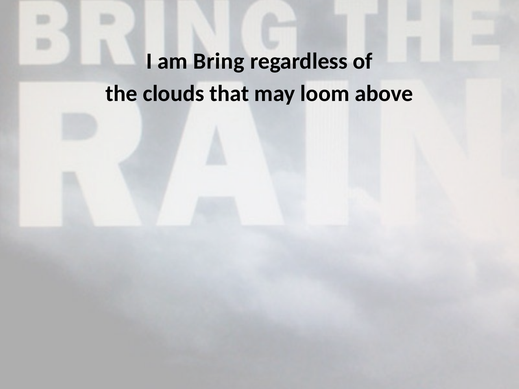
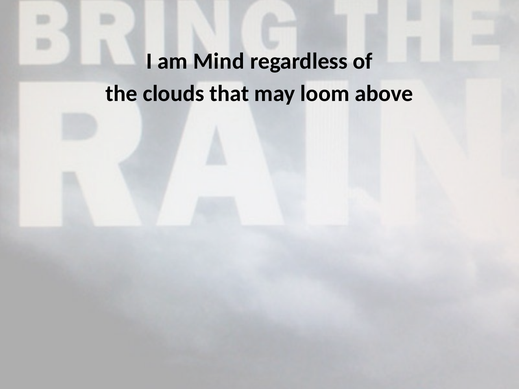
Bring: Bring -> Mind (219, 61)
